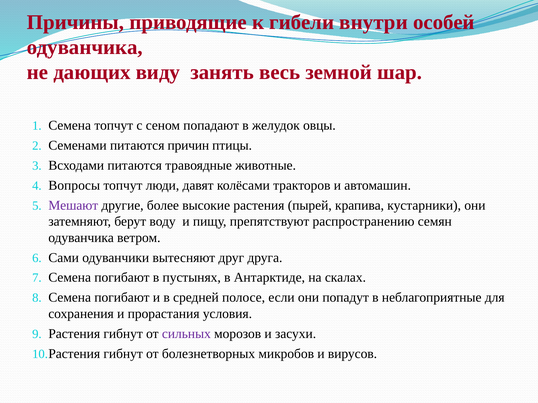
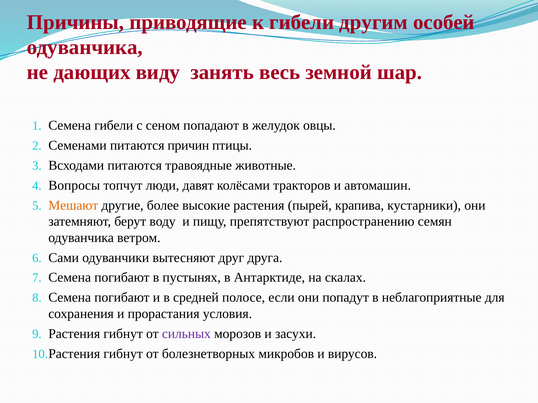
внутри: внутри -> другим (374, 22)
Семена топчут: топчут -> гибели (114, 126)
Мешают colour: purple -> orange (73, 206)
